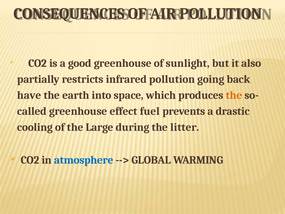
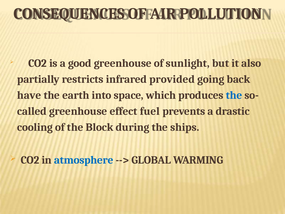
infrared pollution: pollution -> provided (172, 79)
the colour: orange -> blue (234, 95)
Large: Large -> Block (100, 127)
litter: litter -> ships (185, 127)
